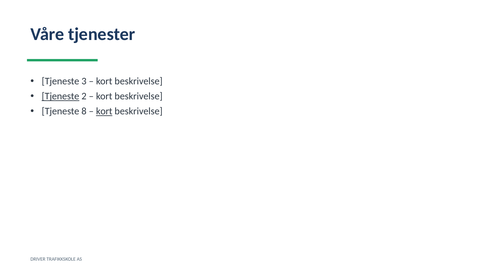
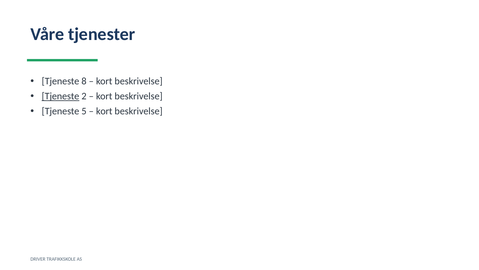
3: 3 -> 8 (84, 81)
8: 8 -> 5 (84, 111)
kort underline: present -> none (104, 111)
